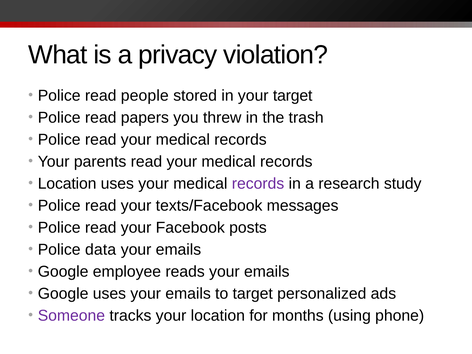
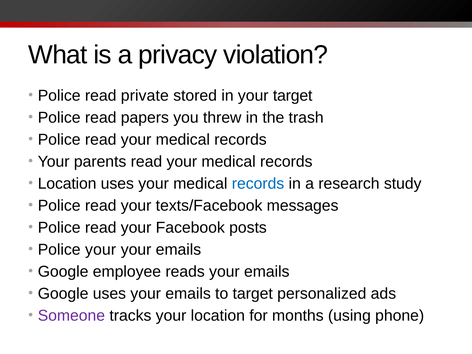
people: people -> private (145, 96)
records colour: purple -> blue (258, 184)
Police data: data -> your (101, 250)
